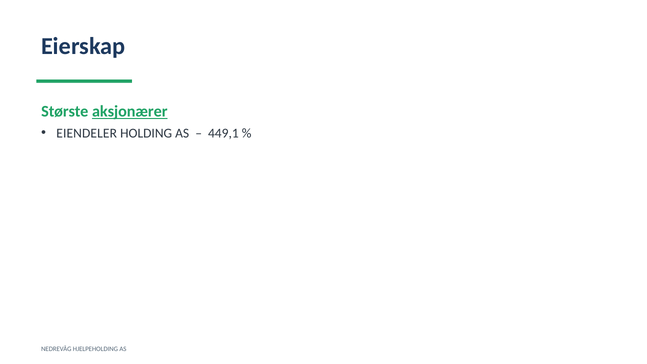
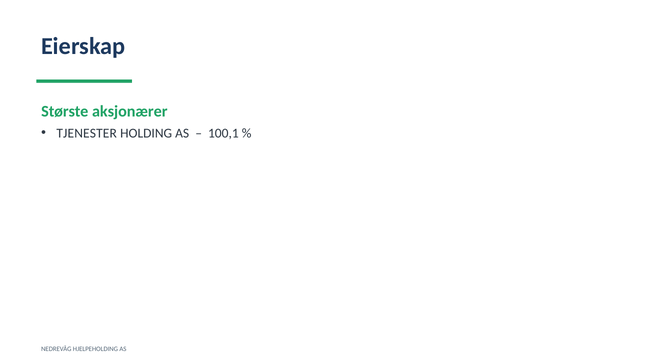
aksjonærer underline: present -> none (130, 111)
EIENDELER: EIENDELER -> TJENESTER (87, 133)
449,1: 449,1 -> 100,1 (223, 133)
